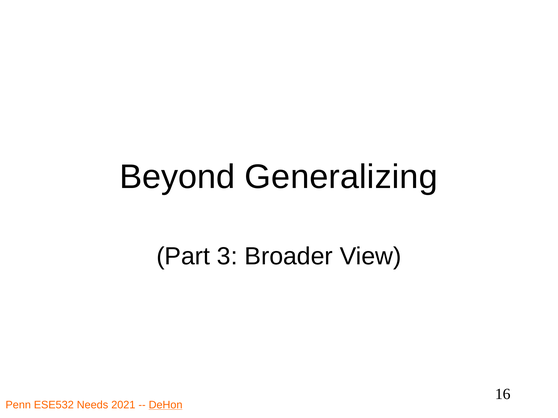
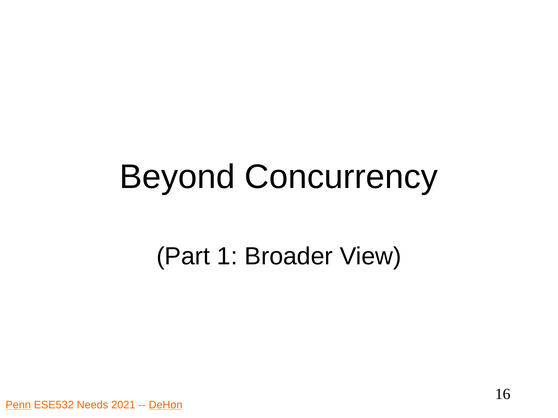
Generalizing: Generalizing -> Concurrency (341, 177)
3: 3 -> 1 (227, 257)
Penn underline: none -> present (18, 405)
